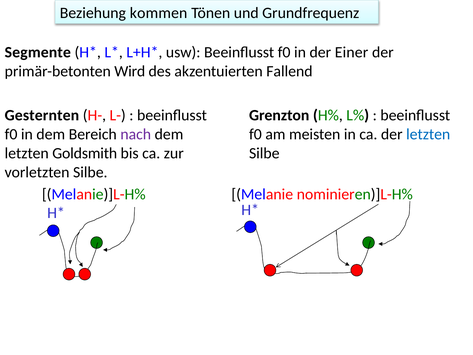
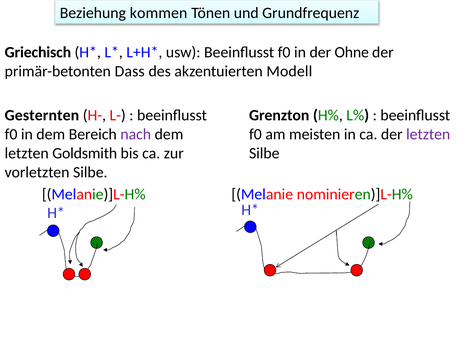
Segmente: Segmente -> Griechisch (38, 52)
Einer: Einer -> Ohne (352, 52)
Wird: Wird -> Dass (130, 71)
Fallend: Fallend -> Modell (289, 71)
letzten colour: blue -> purple (428, 134)
